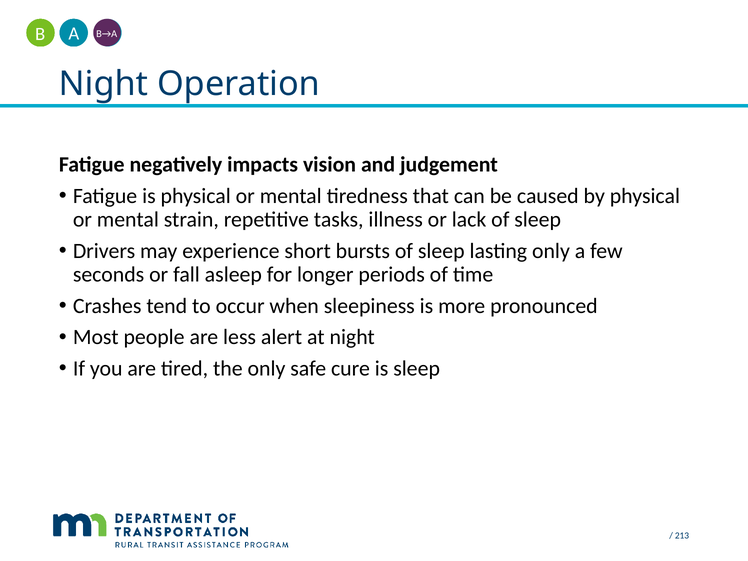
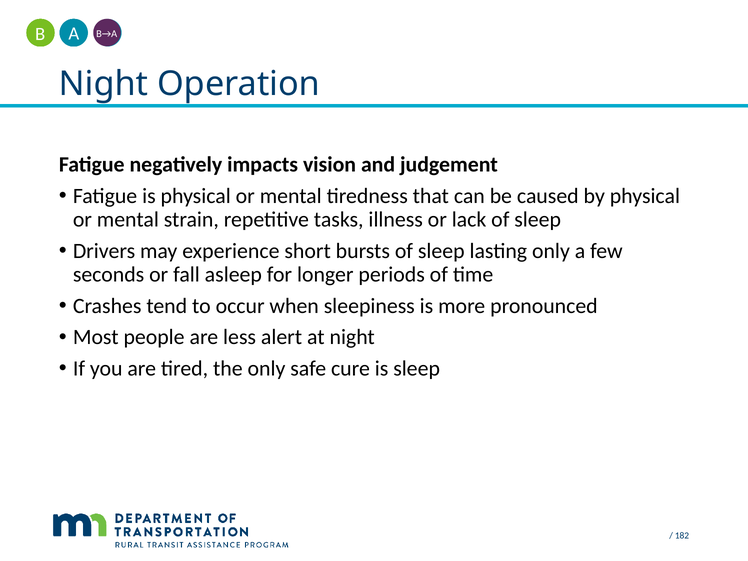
213: 213 -> 182 (682, 535)
